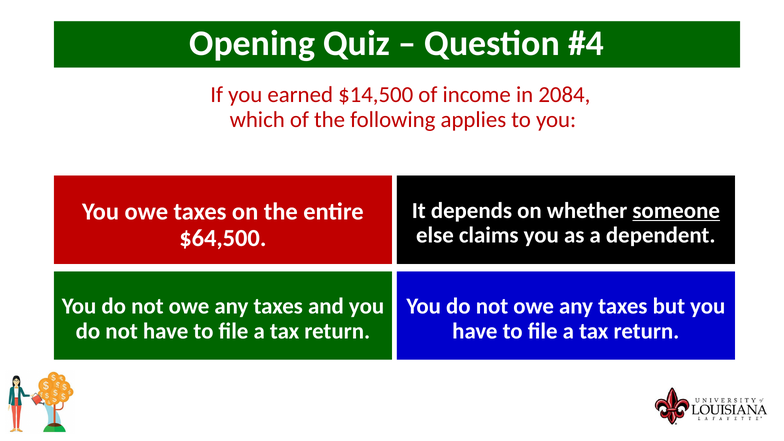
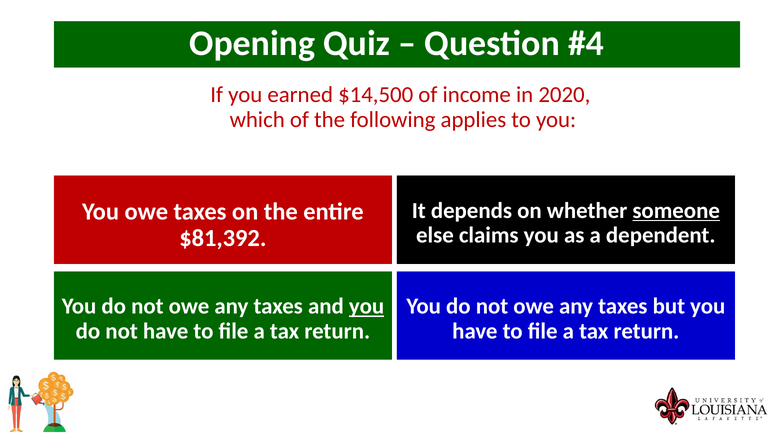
2084: 2084 -> 2020 (564, 95)
$64,500: $64,500 -> $81,392 (223, 238)
you underline: none -> present (367, 306)
